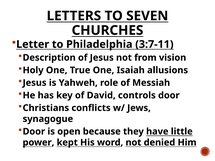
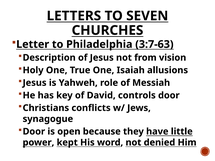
3:7-11: 3:7-11 -> 3:7-63 (154, 44)
